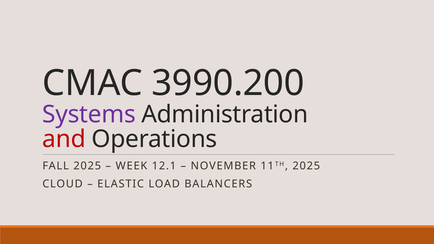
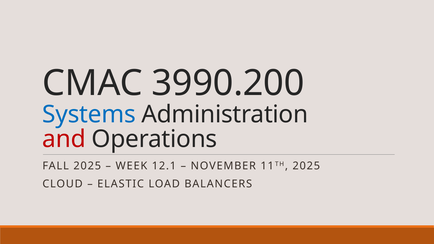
Systems colour: purple -> blue (89, 114)
